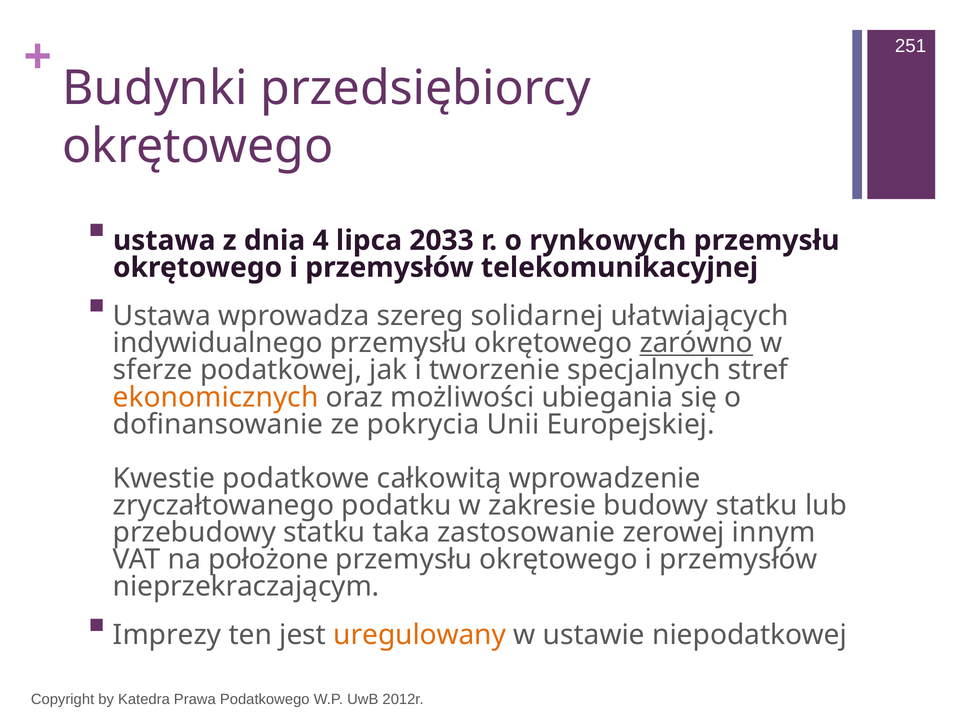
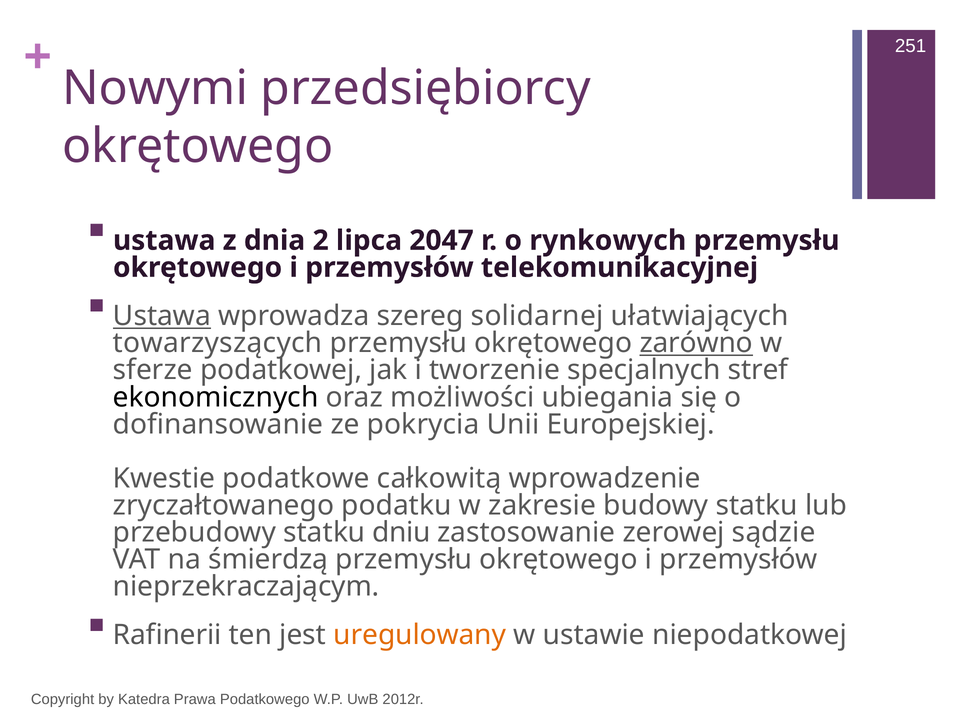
Budynki: Budynki -> Nowymi (155, 88)
4: 4 -> 2 (321, 240)
2033: 2033 -> 2047 (442, 240)
Ustawa underline: none -> present (162, 316)
indywidualnego: indywidualnego -> towarzyszących (218, 343)
ekonomicznych colour: orange -> black (216, 397)
taka: taka -> dniu (402, 532)
innym: innym -> sądzie (774, 532)
położone: położone -> śmierdzą (268, 559)
Imprezy: Imprezy -> Rafinerii (167, 635)
